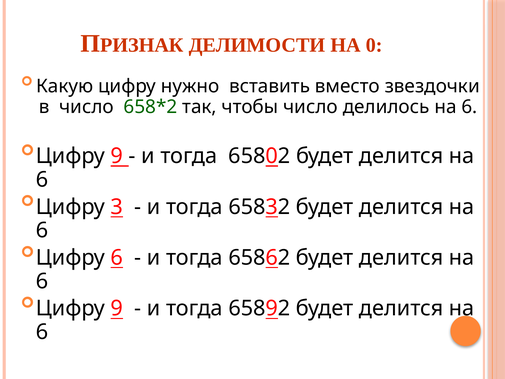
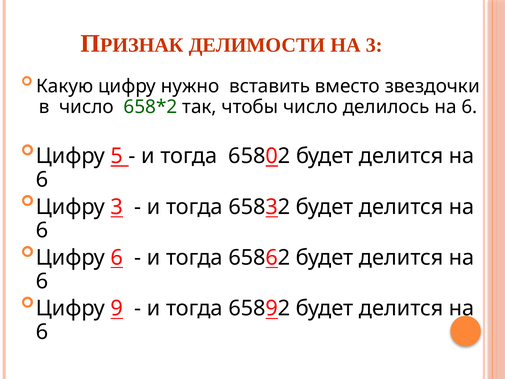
НА 0: 0 -> 3 (374, 45)
9: 9 -> 5 (117, 156)
